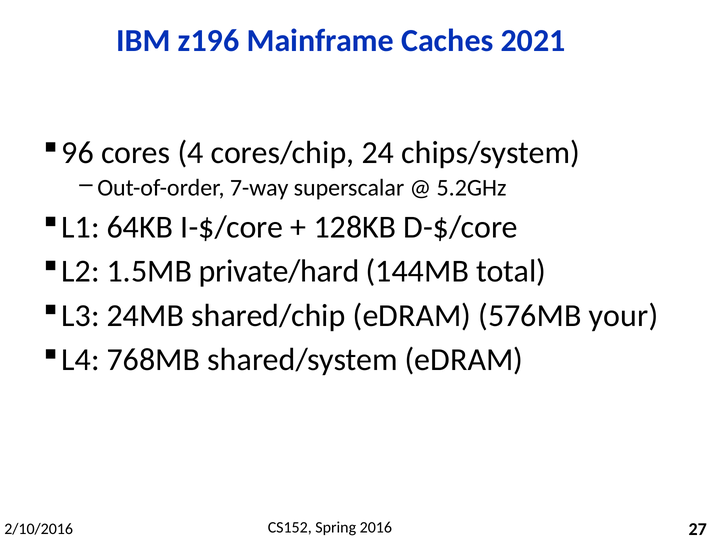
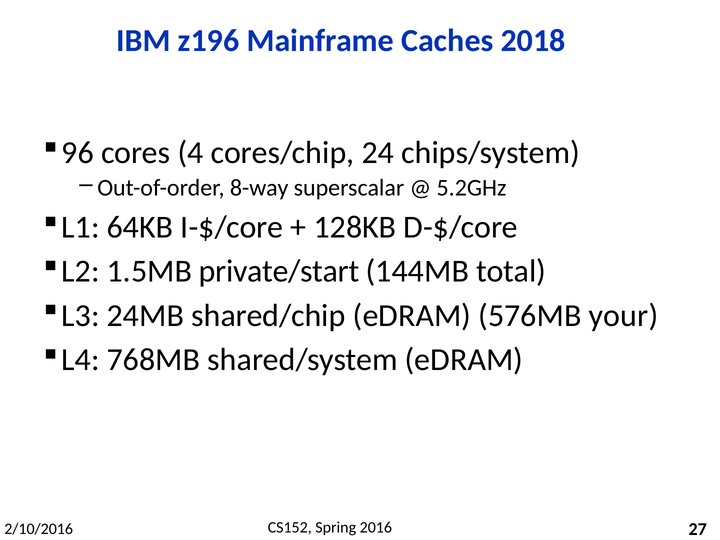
2021: 2021 -> 2018 (533, 41)
7-way: 7-way -> 8-way (259, 188)
private/hard: private/hard -> private/start (279, 271)
